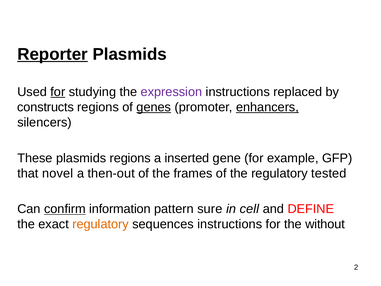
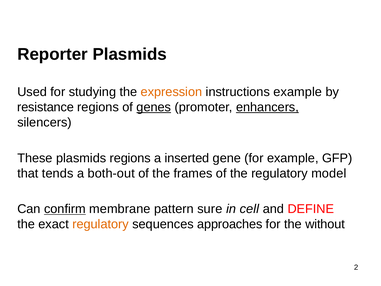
Reporter underline: present -> none (53, 54)
for underline: present -> none (58, 92)
expression colour: purple -> orange (171, 92)
instructions replaced: replaced -> example (298, 92)
constructs: constructs -> resistance (46, 107)
novel: novel -> tends (58, 173)
then-out: then-out -> both-out (111, 173)
tested: tested -> model (329, 173)
information: information -> membrane (120, 209)
sequences instructions: instructions -> approaches (230, 224)
